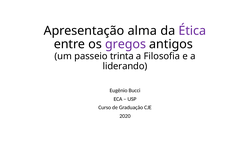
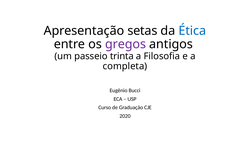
alma: alma -> setas (142, 31)
Ética colour: purple -> blue (192, 31)
liderando: liderando -> completa (125, 66)
